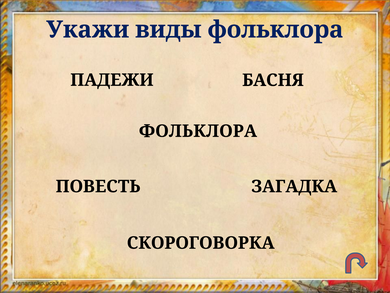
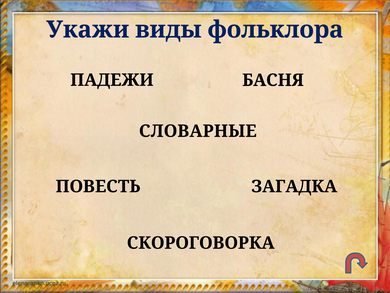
ФОЛЬКЛОРА: ФОЛЬКЛОРА -> СЛОВАРНЫЕ (198, 131)
